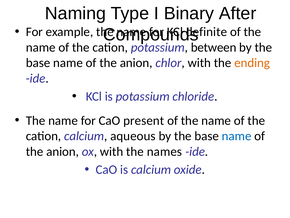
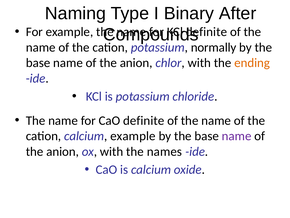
between: between -> normally (214, 47)
CaO present: present -> definite (144, 120)
calcium aqueous: aqueous -> example (133, 136)
name colour: blue -> purple (237, 136)
